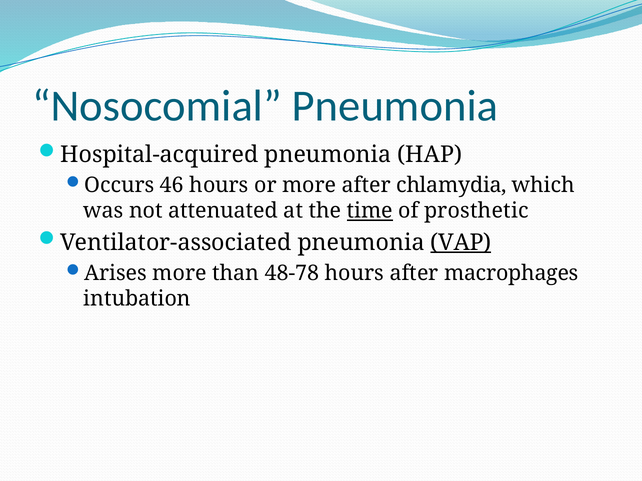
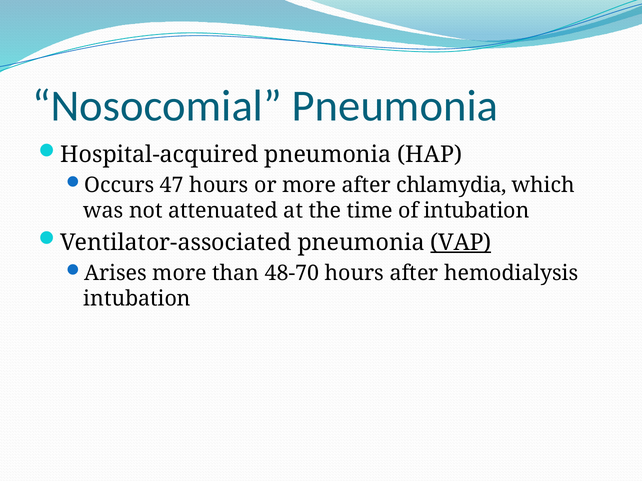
46: 46 -> 47 (172, 185)
time underline: present -> none (370, 211)
of prosthetic: prosthetic -> intubation (477, 211)
48-78: 48-78 -> 48-70 (292, 274)
macrophages: macrophages -> hemodialysis (511, 274)
